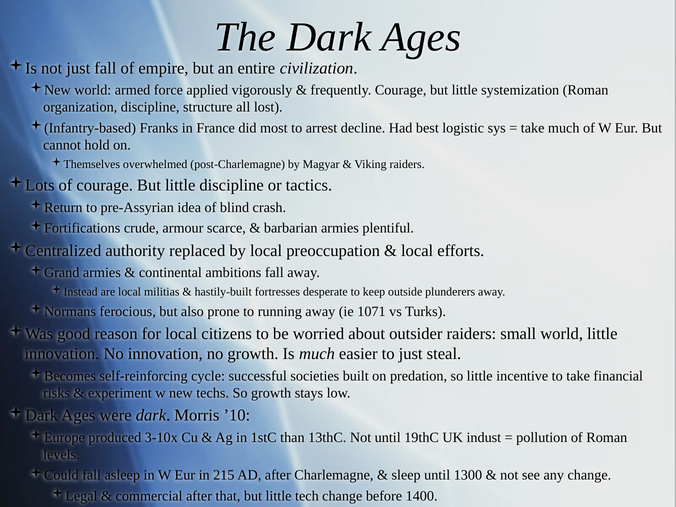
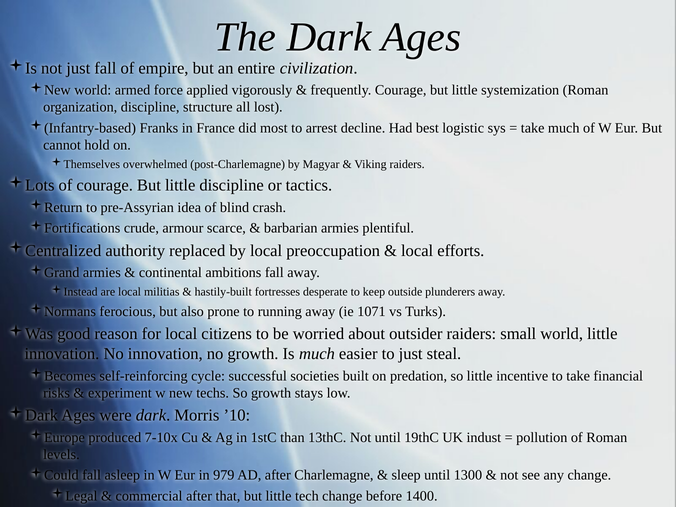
3-10x: 3-10x -> 7-10x (161, 437)
215: 215 -> 979 (224, 475)
